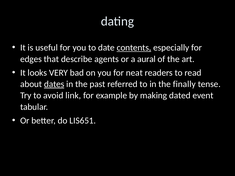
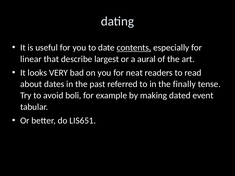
edges: edges -> linear (31, 59)
agents: agents -> largest (107, 59)
dates underline: present -> none (54, 84)
link: link -> boli (73, 96)
